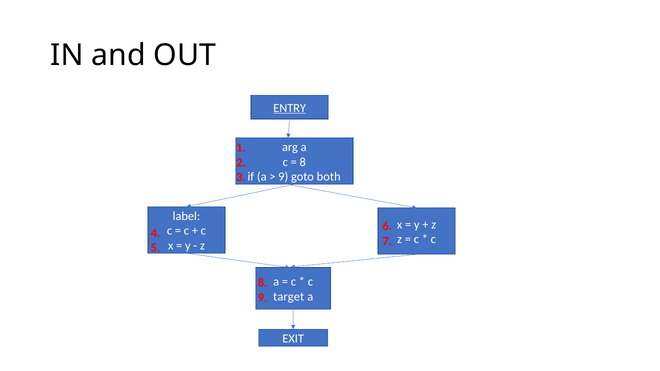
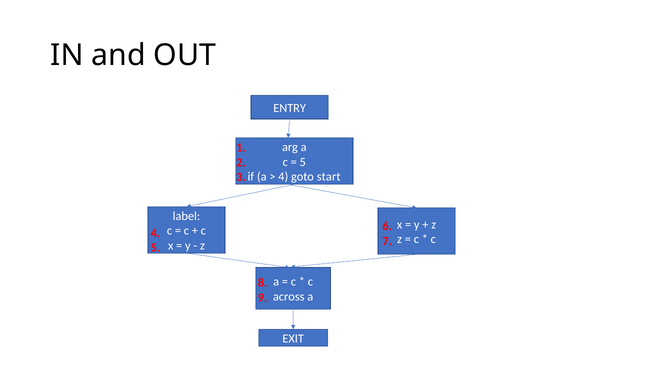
ENTRY underline: present -> none (290, 108)
8: 8 -> 5 (303, 162)
9: 9 -> 4 (283, 177)
both: both -> start (329, 177)
target: target -> across (289, 297)
